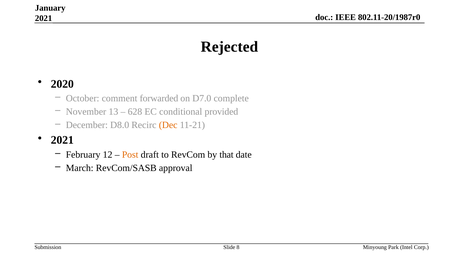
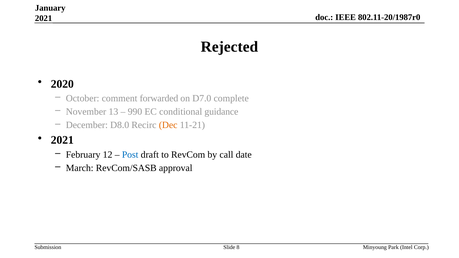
628: 628 -> 990 (135, 112)
provided: provided -> guidance (221, 112)
Post colour: orange -> blue (130, 155)
that: that -> call (226, 155)
